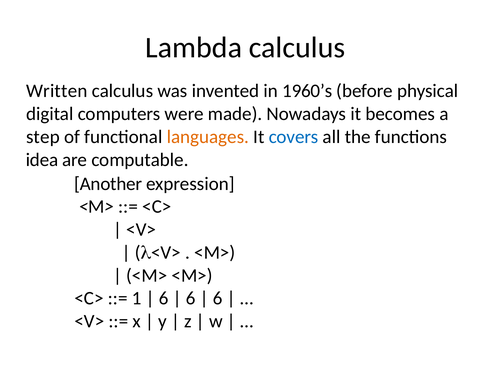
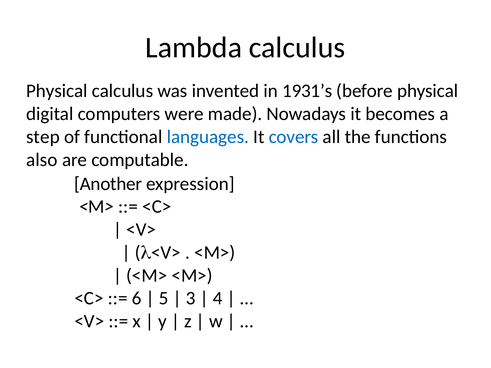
Written: Written -> Physical (57, 91)
1960’s: 1960’s -> 1931’s (307, 91)
languages colour: orange -> blue (208, 137)
idea: idea -> also (42, 160)
1: 1 -> 6 (137, 298)
6: 6 -> 5 (164, 298)
6: 6 -> 3 (191, 298)
6: 6 -> 4 (218, 298)
